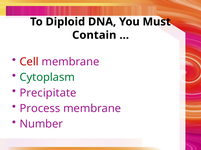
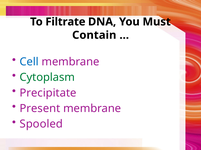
Diploid: Diploid -> Filtrate (65, 22)
Cell colour: red -> blue (29, 62)
Process: Process -> Present (40, 109)
Number: Number -> Spooled (41, 125)
